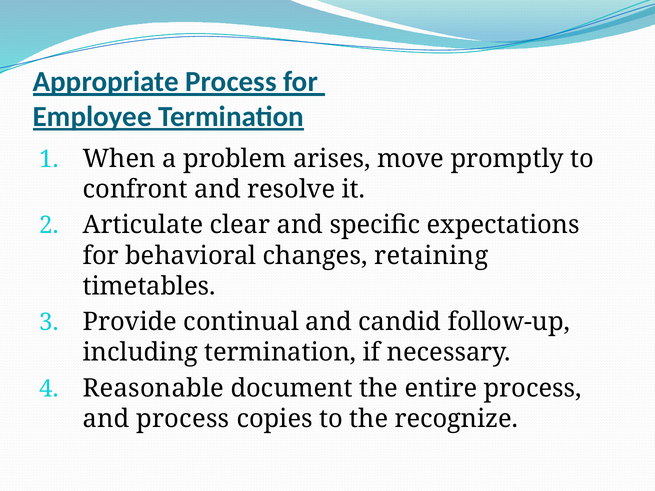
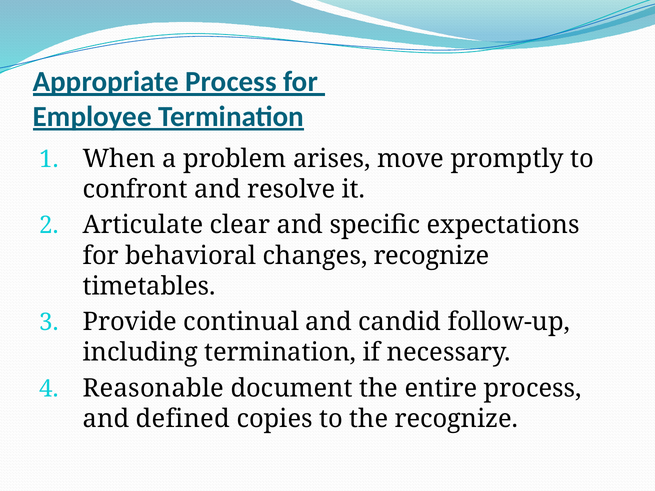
changes retaining: retaining -> recognize (432, 256)
and process: process -> defined (183, 419)
